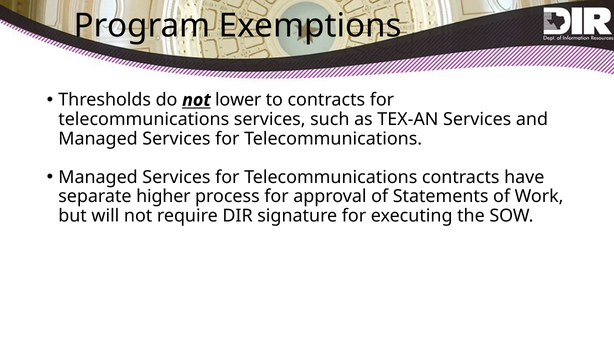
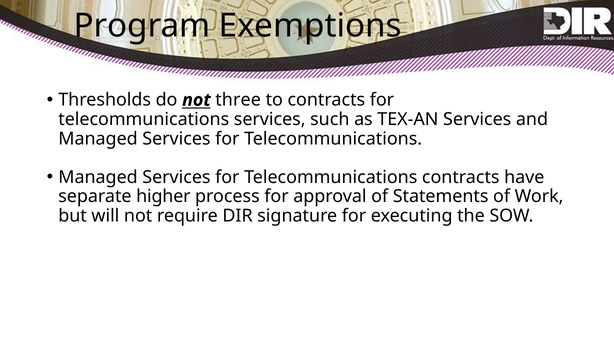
lower: lower -> three (238, 100)
